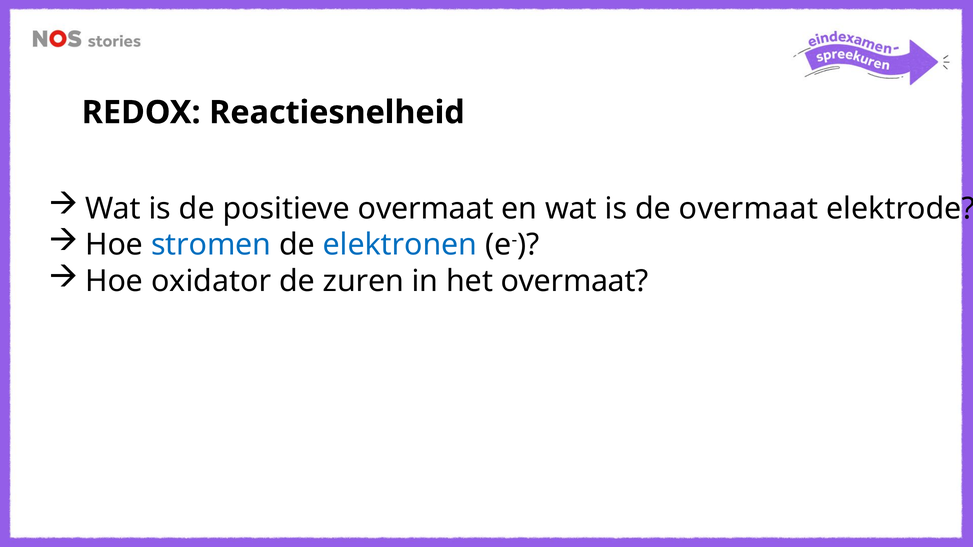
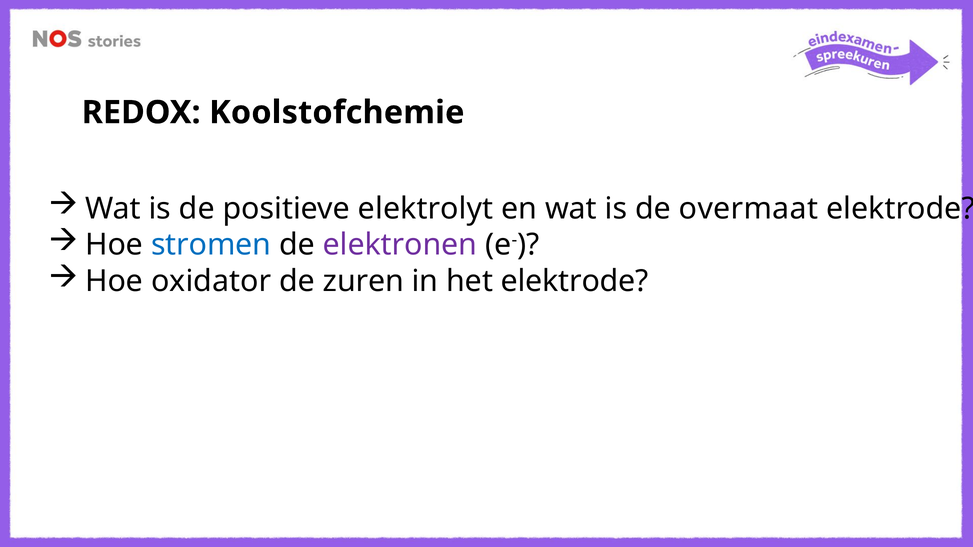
Reactiesnelheid: Reactiesnelheid -> Koolstofchemie (337, 113)
positieve overmaat: overmaat -> elektrolyt (426, 209)
elektronen colour: blue -> purple (400, 245)
het overmaat: overmaat -> elektrode (575, 282)
